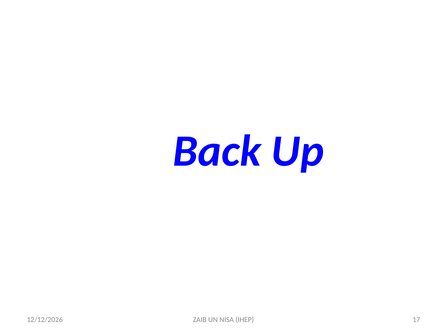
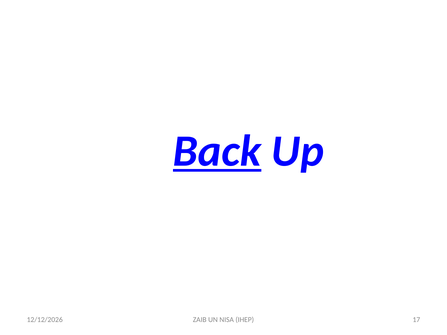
Back underline: none -> present (217, 151)
